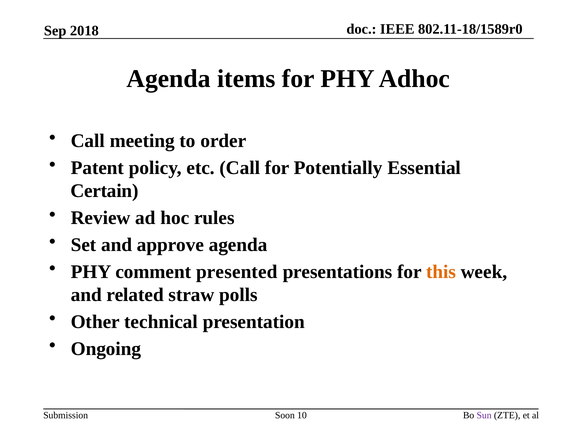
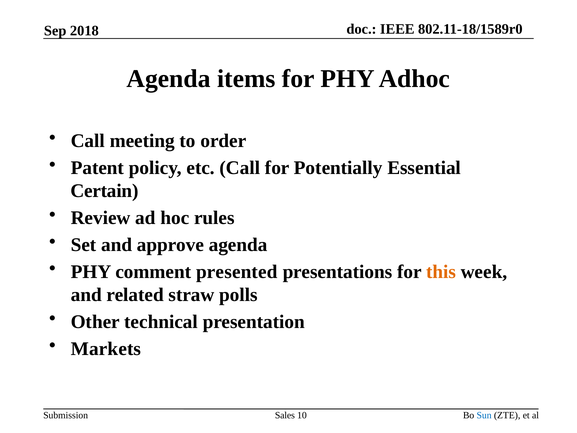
Ongoing: Ongoing -> Markets (106, 348)
Soon: Soon -> Sales (285, 415)
Sun colour: purple -> blue (484, 415)
